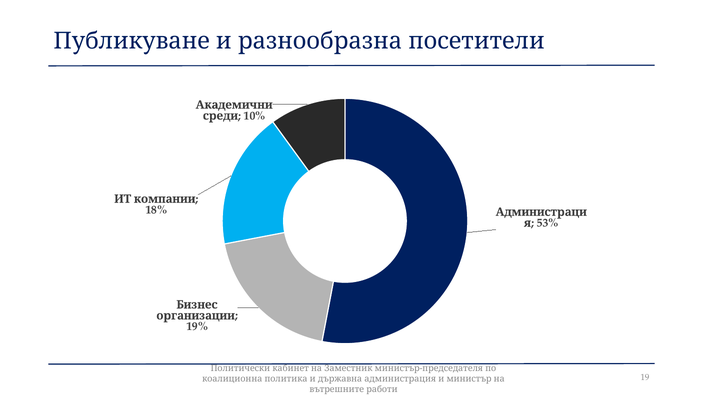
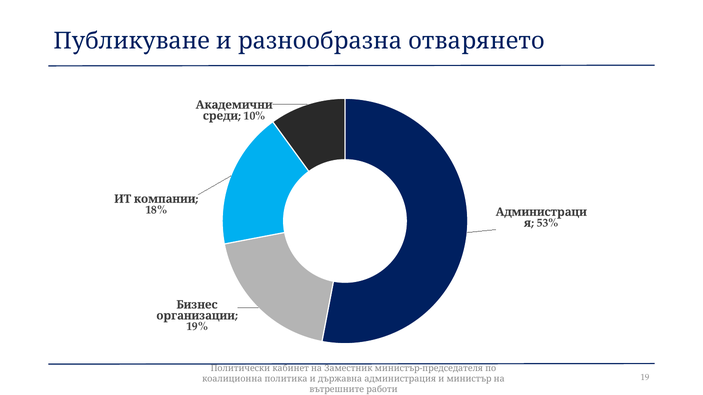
посетители: посетители -> отварянето (476, 41)
